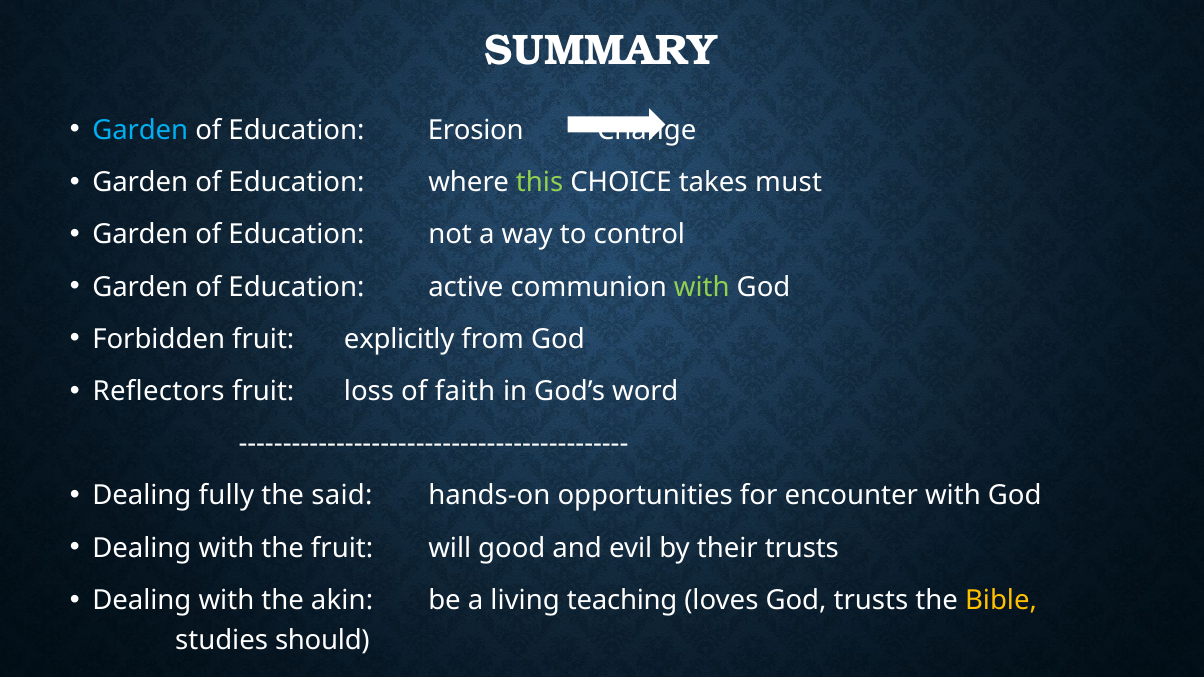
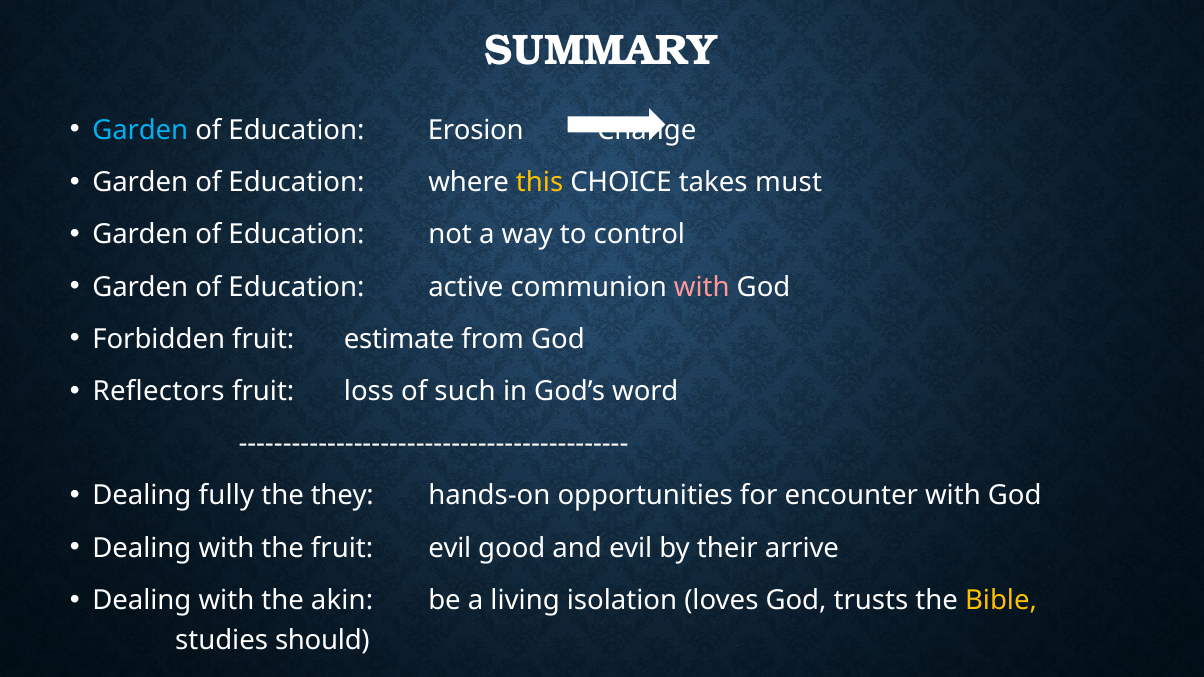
this colour: light green -> yellow (540, 183)
with colour: light green -> pink (702, 287)
explicitly: explicitly -> estimate (399, 339)
faith: faith -> such (465, 392)
said: said -> they (342, 496)
fruit will: will -> evil (450, 548)
their trusts: trusts -> arrive (802, 548)
teaching: teaching -> isolation (622, 601)
